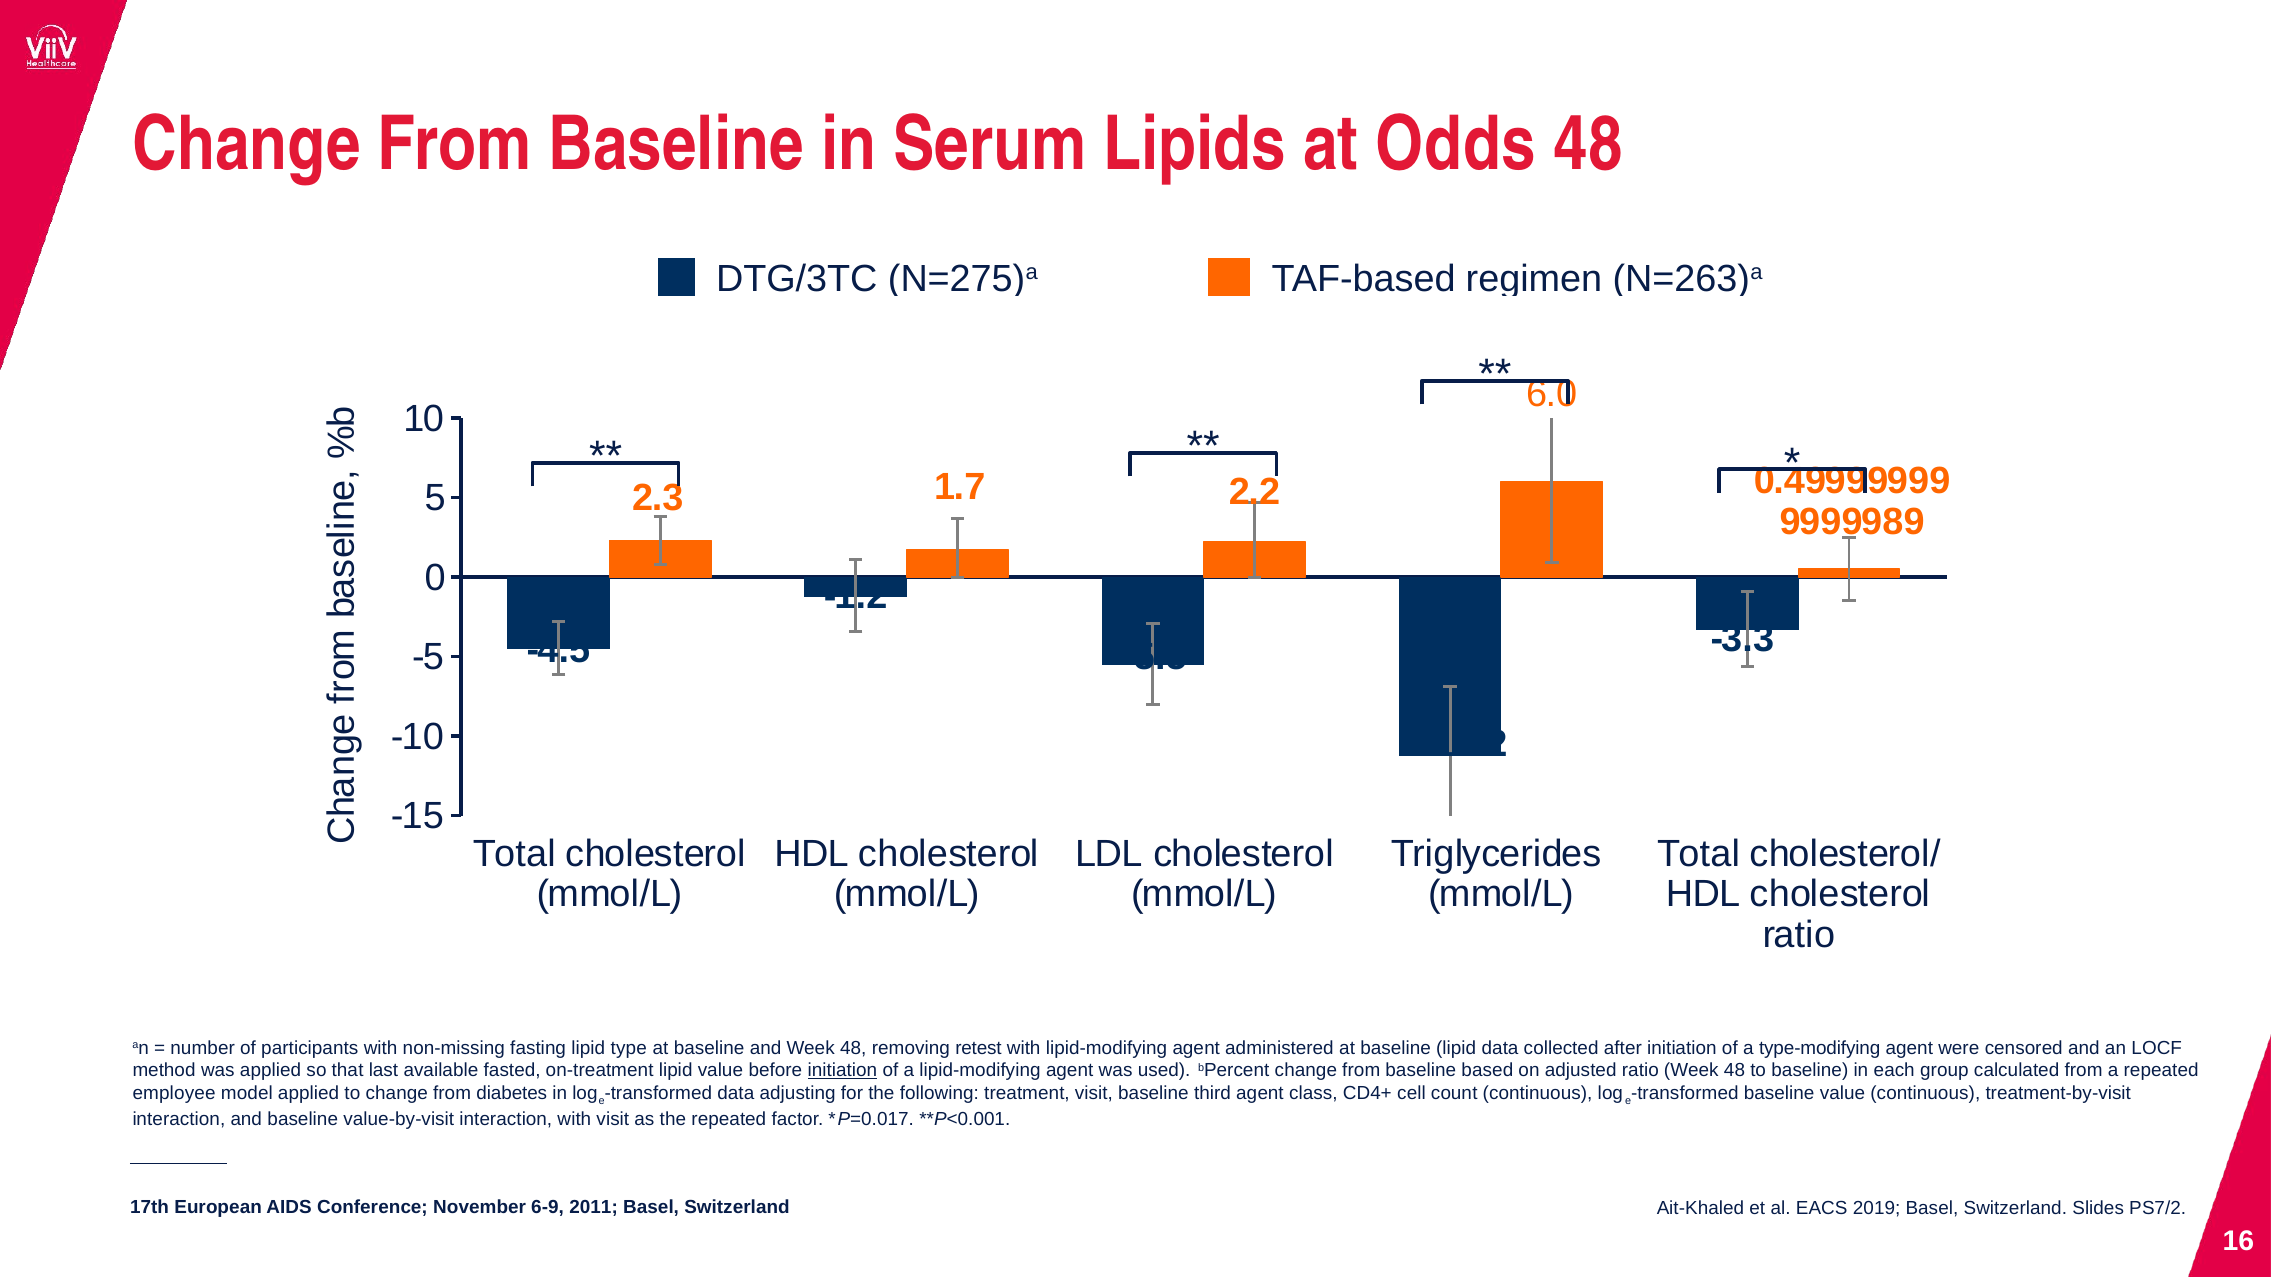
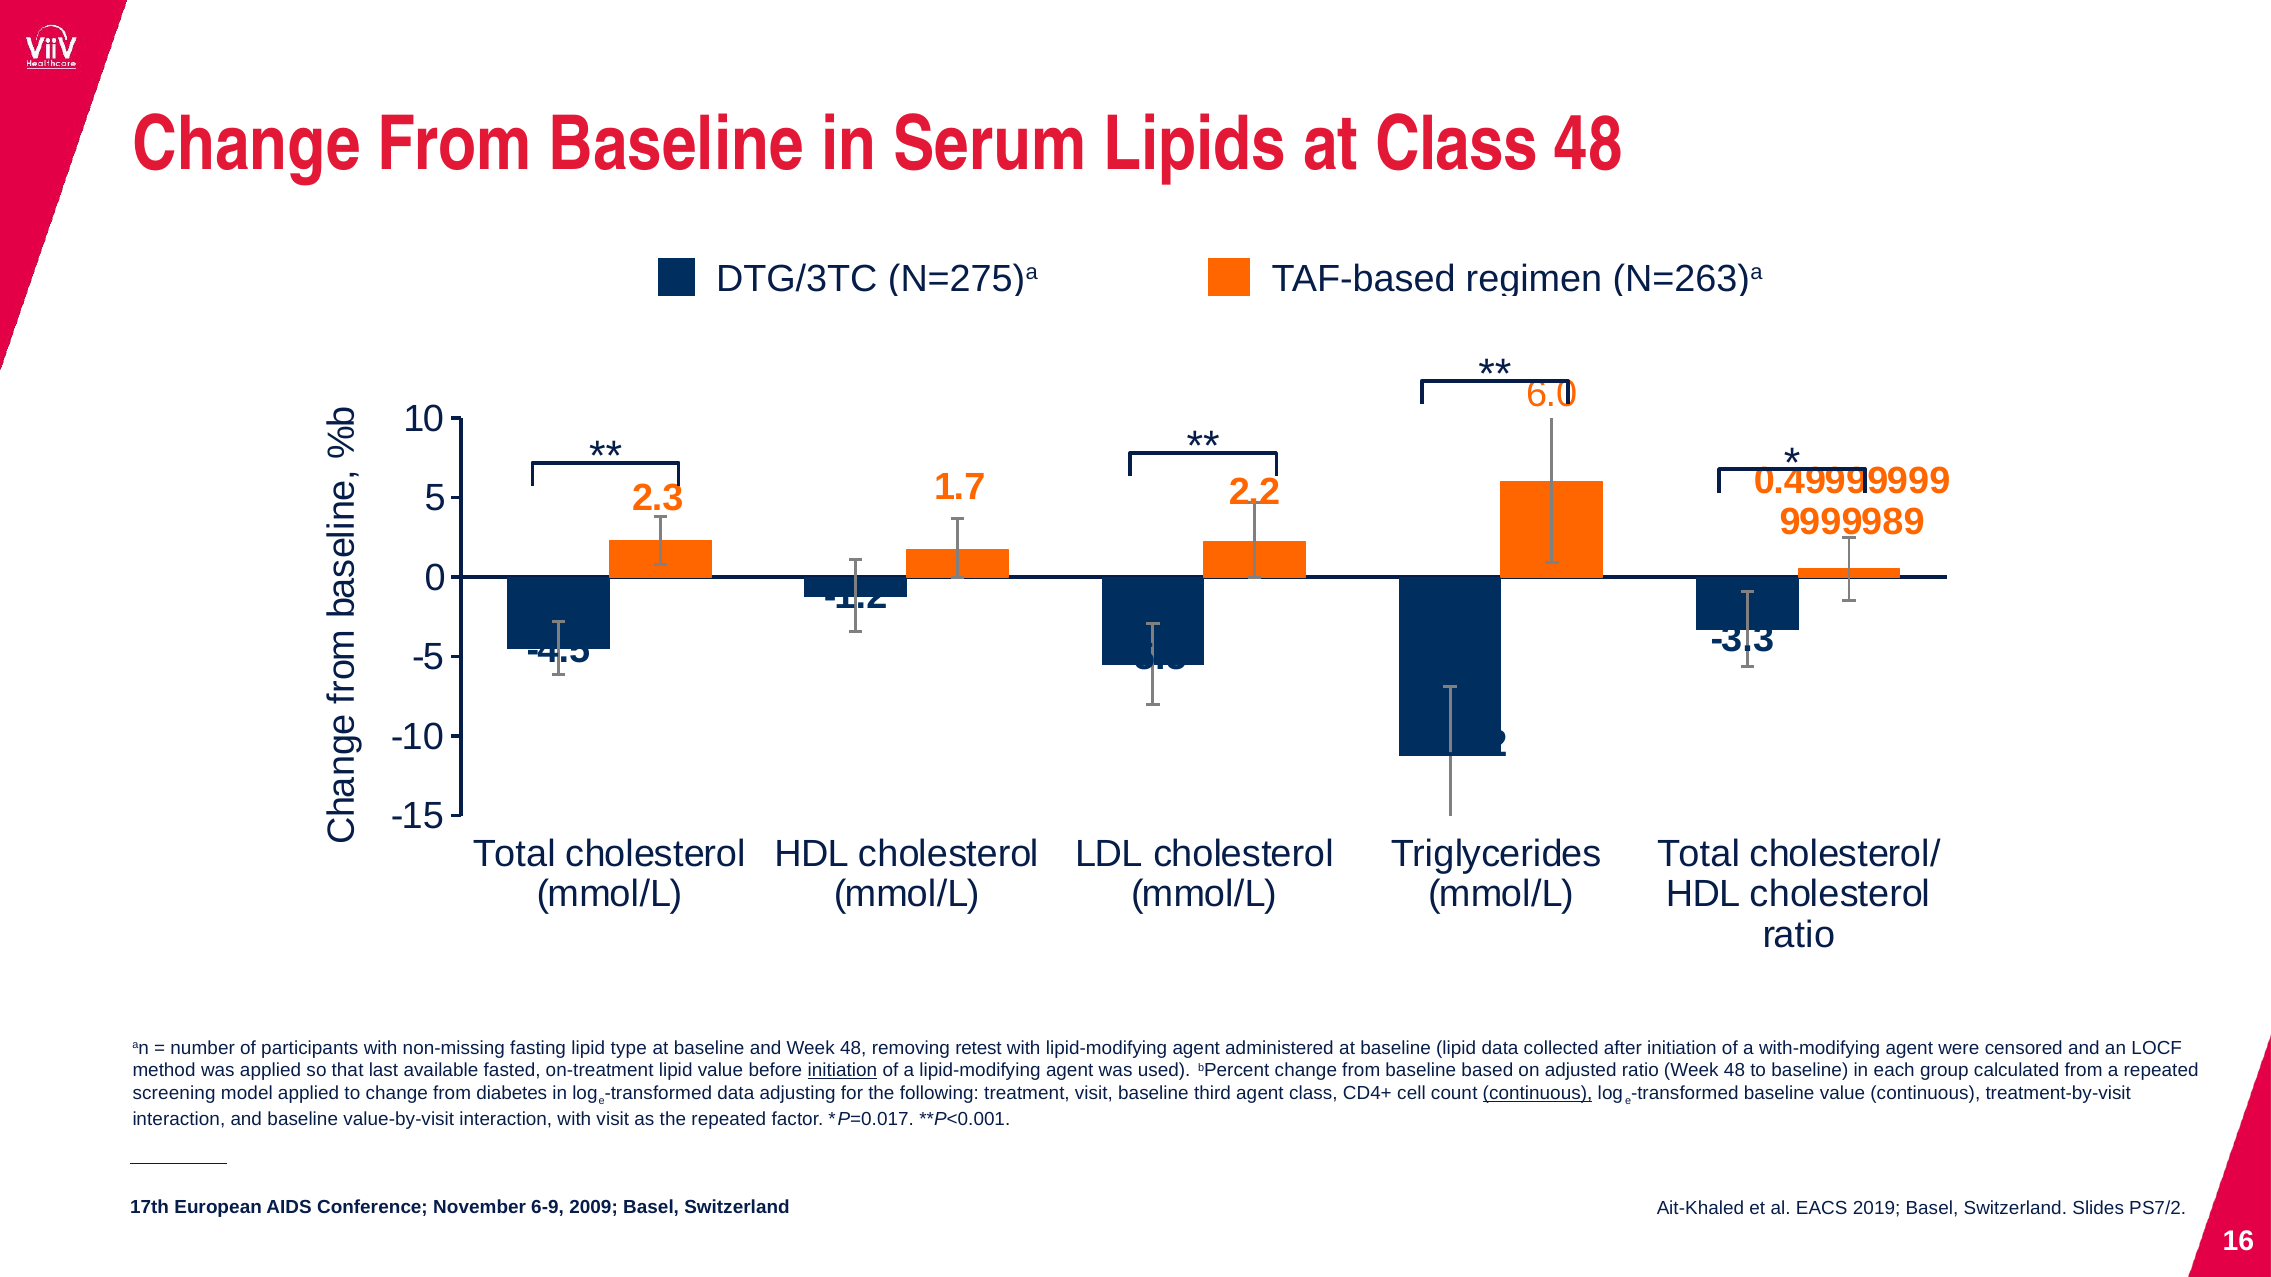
at Odds: Odds -> Class (1457, 144)
type-modifying: type-modifying -> with-modifying (1820, 1048)
employee: employee -> screening (174, 1094)
continuous underline: none -> present (1538, 1094)
2011: 2011 -> 2009 (594, 1208)
